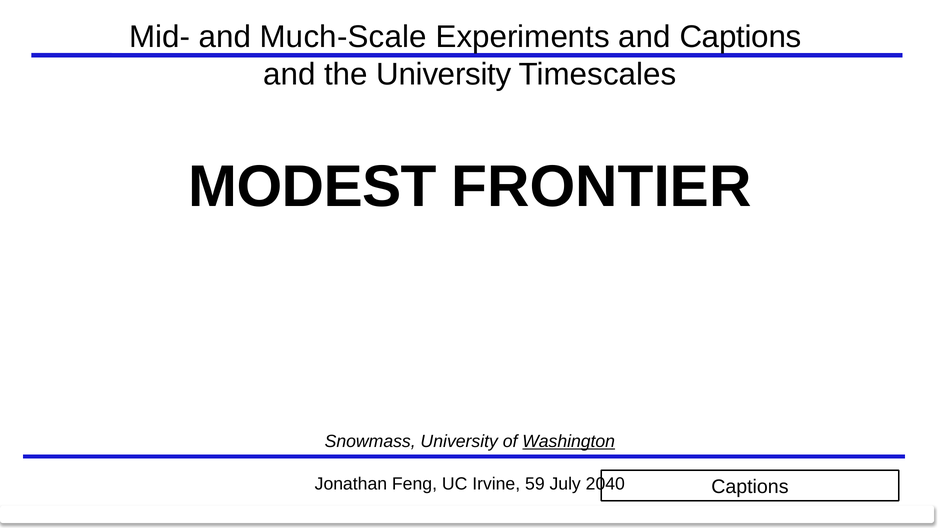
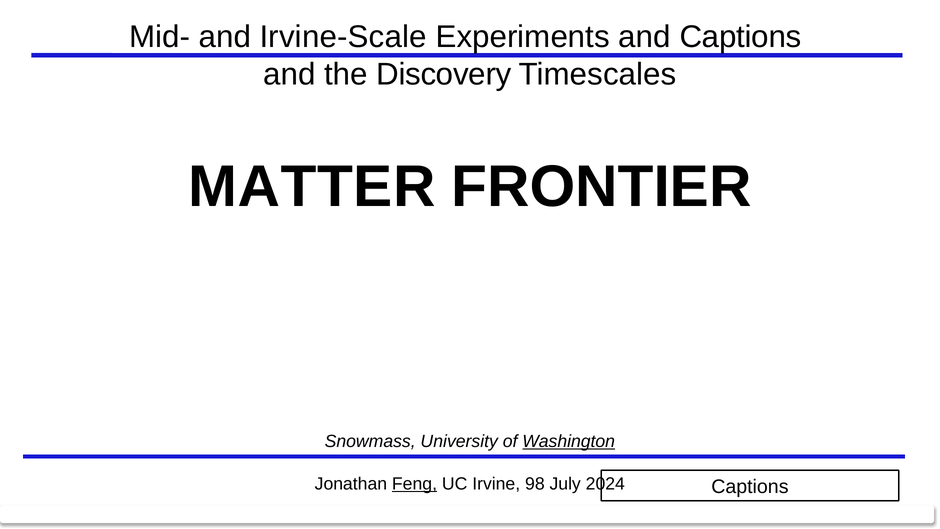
Much-Scale: Much-Scale -> Irvine-Scale (343, 37)
the University: University -> Discovery (444, 74)
MODEST: MODEST -> MATTER (312, 187)
Feng underline: none -> present (414, 484)
59: 59 -> 98 (535, 484)
2040: 2040 -> 2024 (605, 484)
